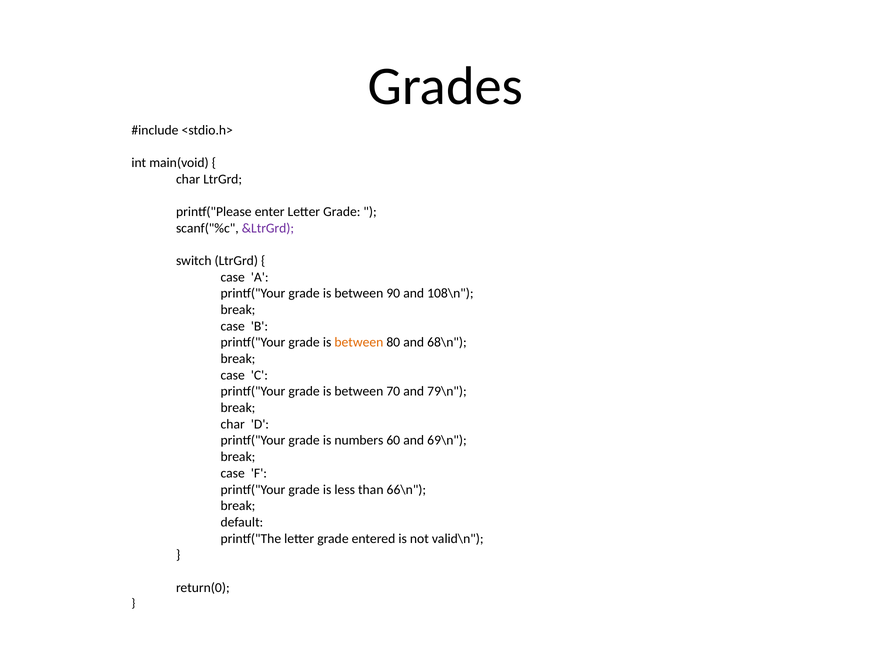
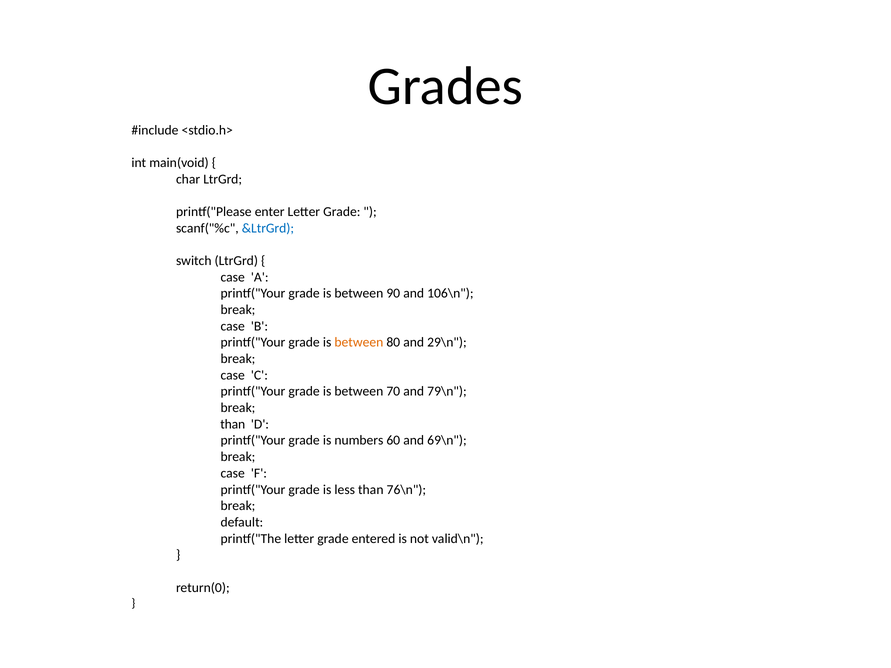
&LtrGrd colour: purple -> blue (268, 228)
108\n: 108\n -> 106\n (450, 294)
68\n: 68\n -> 29\n (447, 343)
char: char -> than (233, 424)
66\n: 66\n -> 76\n (406, 490)
